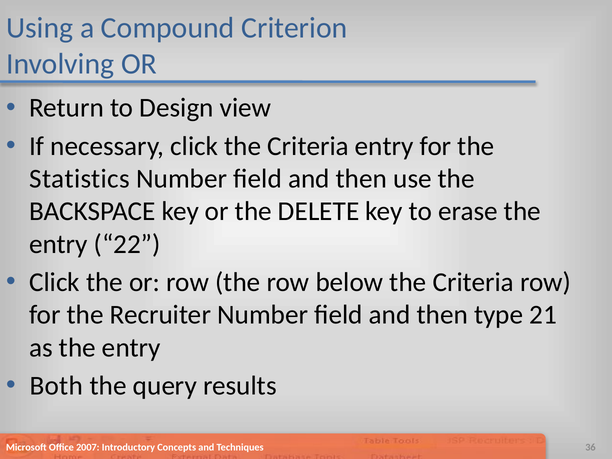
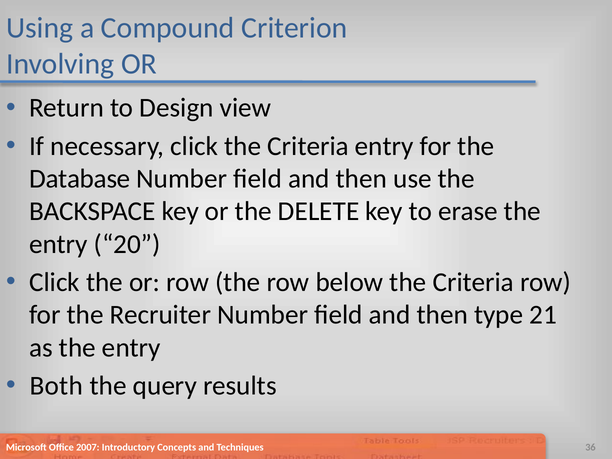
Statistics: Statistics -> Database (80, 179)
22: 22 -> 20 (127, 244)
